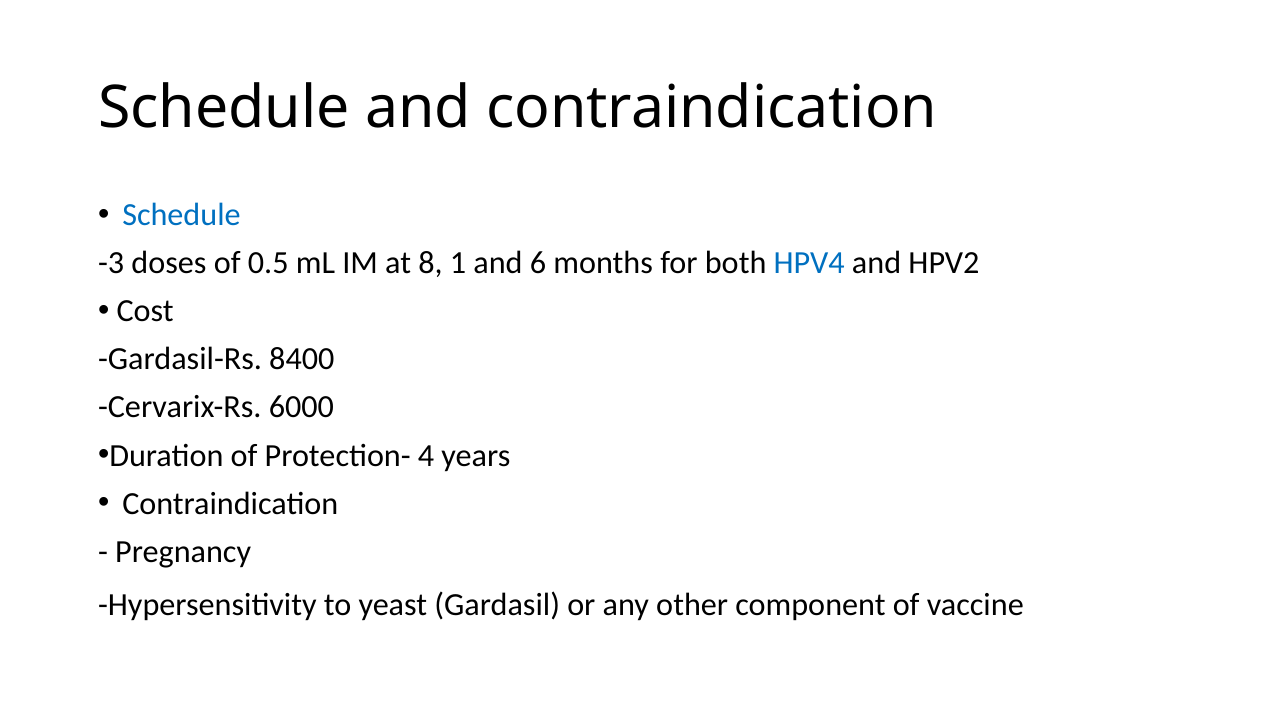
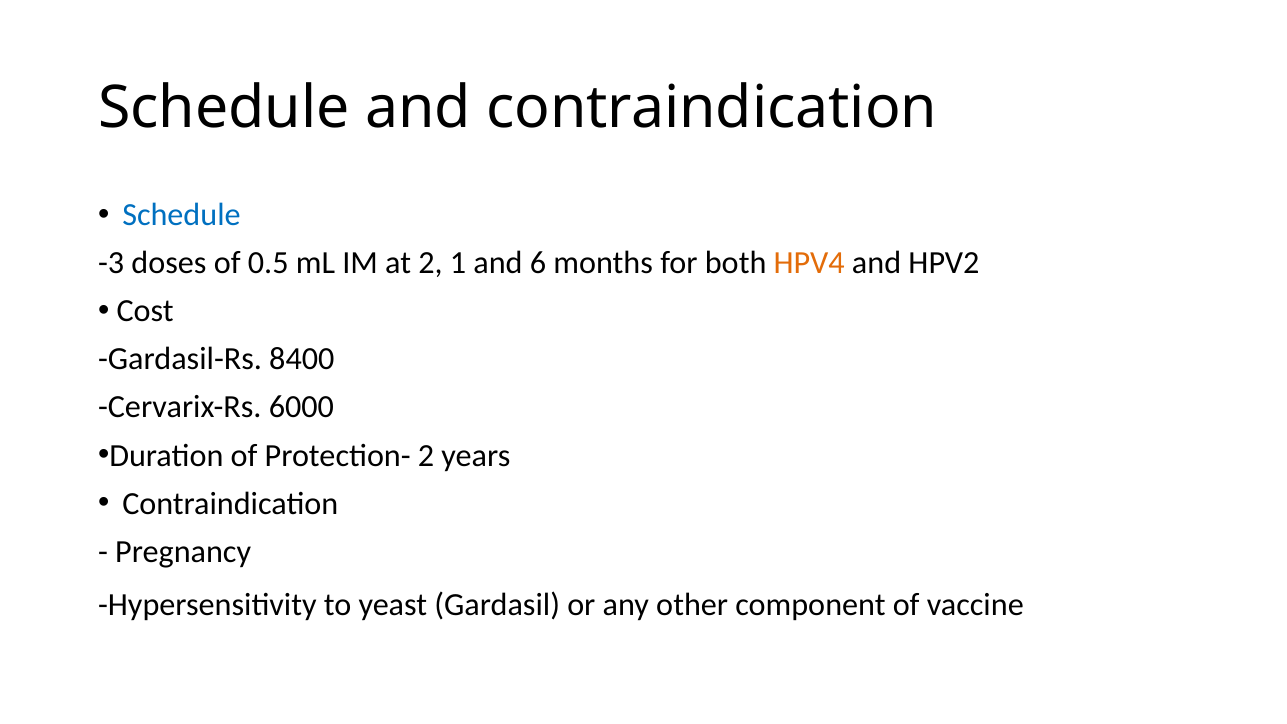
at 8: 8 -> 2 (430, 263)
HPV4 colour: blue -> orange (809, 263)
Protection- 4: 4 -> 2 (426, 455)
